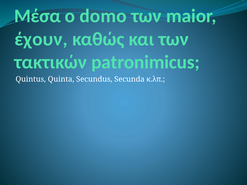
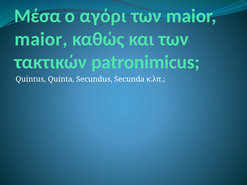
domo: domo -> αγόρι (103, 16)
έχουν: έχουν -> maior (41, 39)
